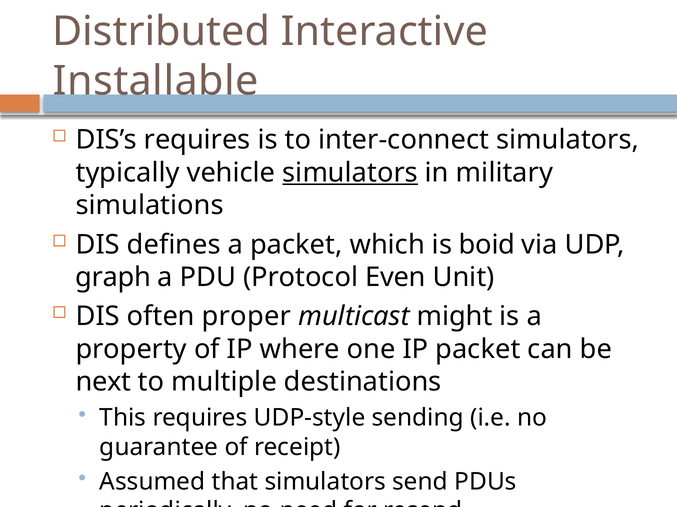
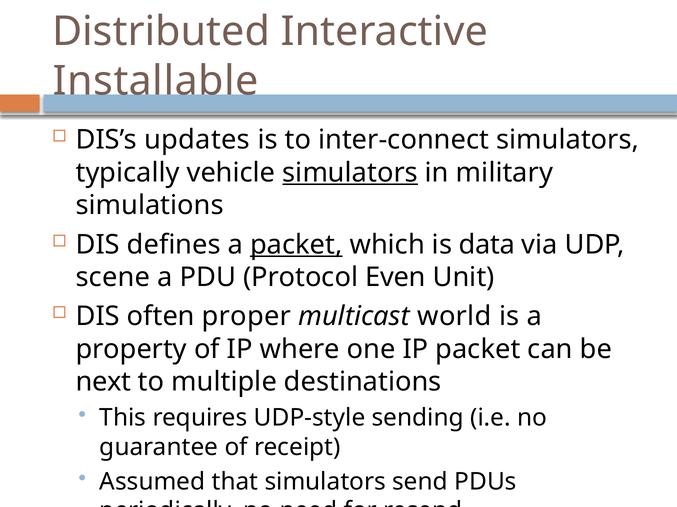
DIS’s requires: requires -> updates (197, 140)
packet underline: none -> present (296, 245)
boid: boid -> data (487, 245)
graph: graph -> scene (113, 278)
might: might -> world (454, 317)
